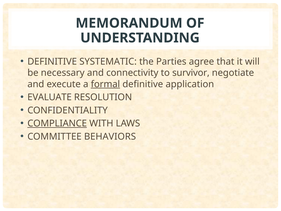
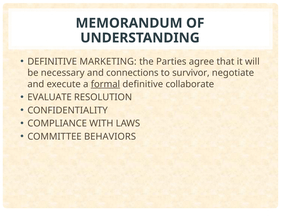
SYSTEMATIC: SYSTEMATIC -> MARKETING (108, 62)
connectivity: connectivity -> connections (132, 73)
application: application -> collaborate (190, 84)
COMPLIANCE underline: present -> none (57, 123)
